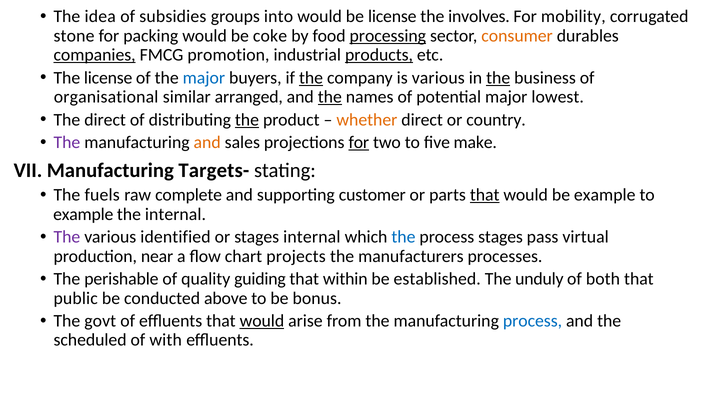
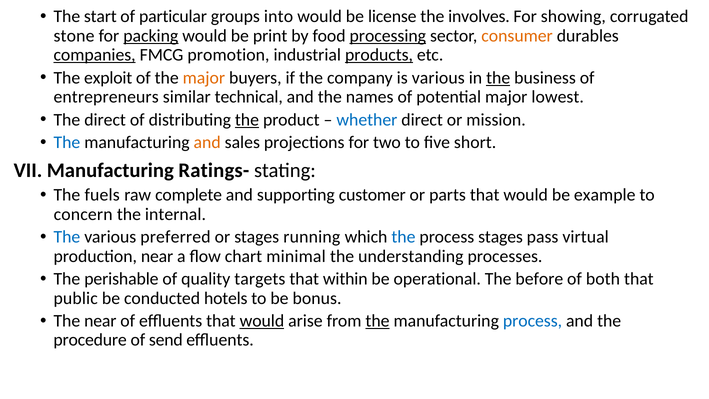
idea: idea -> start (100, 17)
subsidies: subsidies -> particular (173, 17)
mobility: mobility -> showing (573, 17)
packing underline: none -> present (151, 36)
coke: coke -> print (270, 36)
The license: license -> exploit (108, 78)
major colour: blue -> orange (204, 78)
the underline: present -> none (311, 78)
organisational: organisational -> entrepreneurs (106, 97)
arranged: arranged -> technical (249, 97)
the underline: present -> none (330, 97)
whether colour: orange -> blue (367, 120)
country: country -> mission (496, 120)
The colour: purple -> blue (67, 142)
for underline: present -> none (359, 142)
make: make -> short (475, 142)
Targets-: Targets- -> Ratings- (214, 171)
that underline: present -> none (485, 195)
example: example -> concern (83, 214)
The colour: purple -> blue (67, 237)
identified: identified -> preferred (175, 237)
stages internal: internal -> running (312, 237)
projects: projects -> minimal (296, 256)
manufacturers: manufacturers -> understanding (411, 256)
guiding: guiding -> targets (260, 279)
established: established -> operational (437, 279)
unduly: unduly -> before (539, 279)
above: above -> hotels (226, 298)
The govt: govt -> near (100, 321)
the underline: none -> present (377, 321)
scheduled: scheduled -> procedure (90, 340)
with: with -> send (166, 340)
